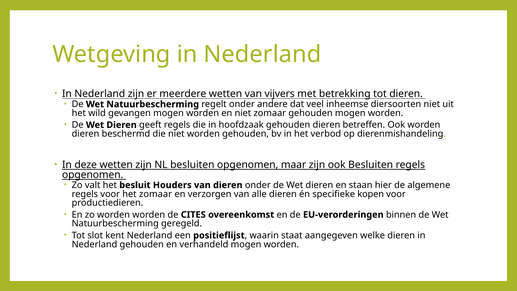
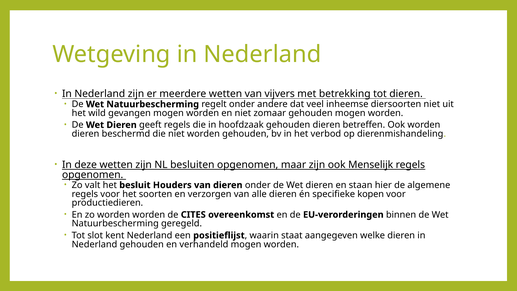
ook Besluiten: Besluiten -> Menselijk (371, 165)
het zomaar: zomaar -> soorten (156, 194)
